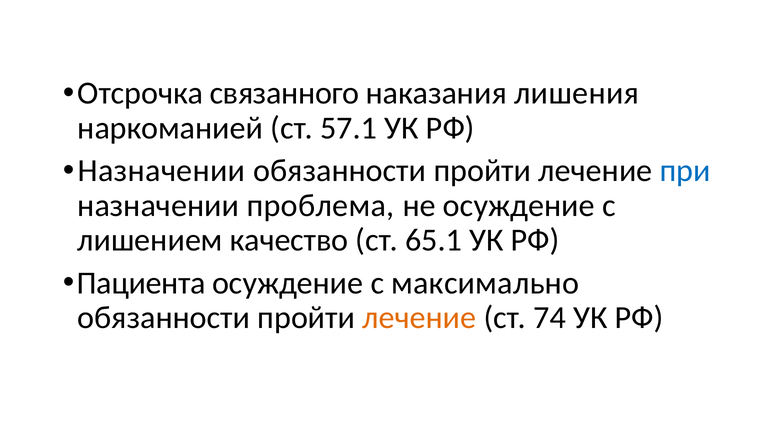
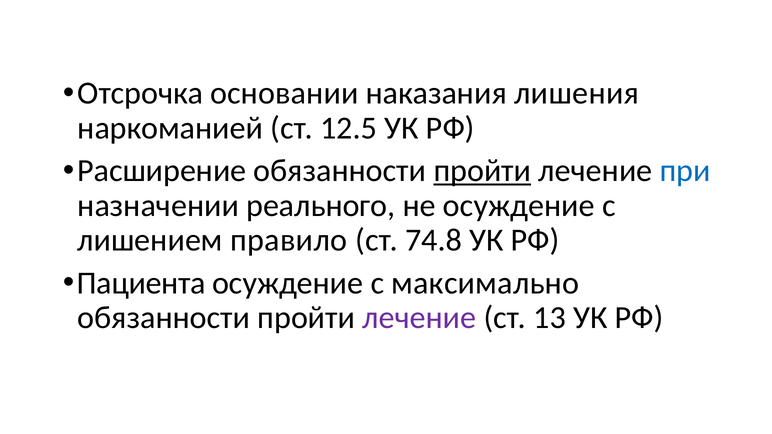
связанного: связанного -> основании (284, 93)
57.1: 57.1 -> 12.5 (349, 128)
Назначении: Назначении -> Расширение (162, 171)
пройти underline: none -> present (482, 171)
проблема: проблема -> реального (321, 206)
качество: качество -> правило (289, 240)
65.1: 65.1 -> 74.8 (434, 240)
лечение colour: orange -> purple (419, 318)
74: 74 -> 13 (550, 318)
